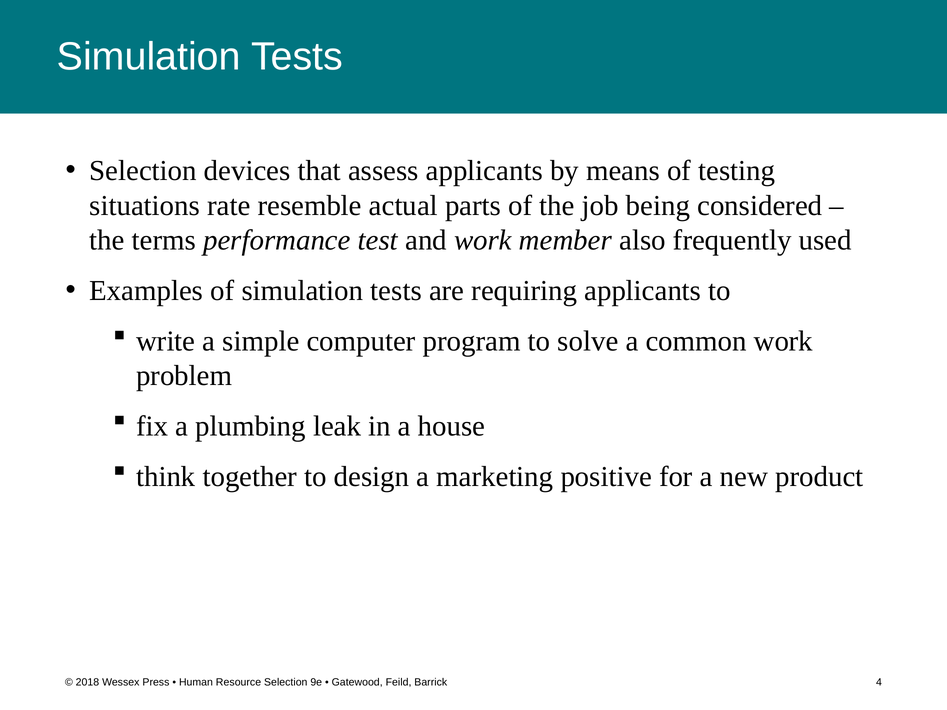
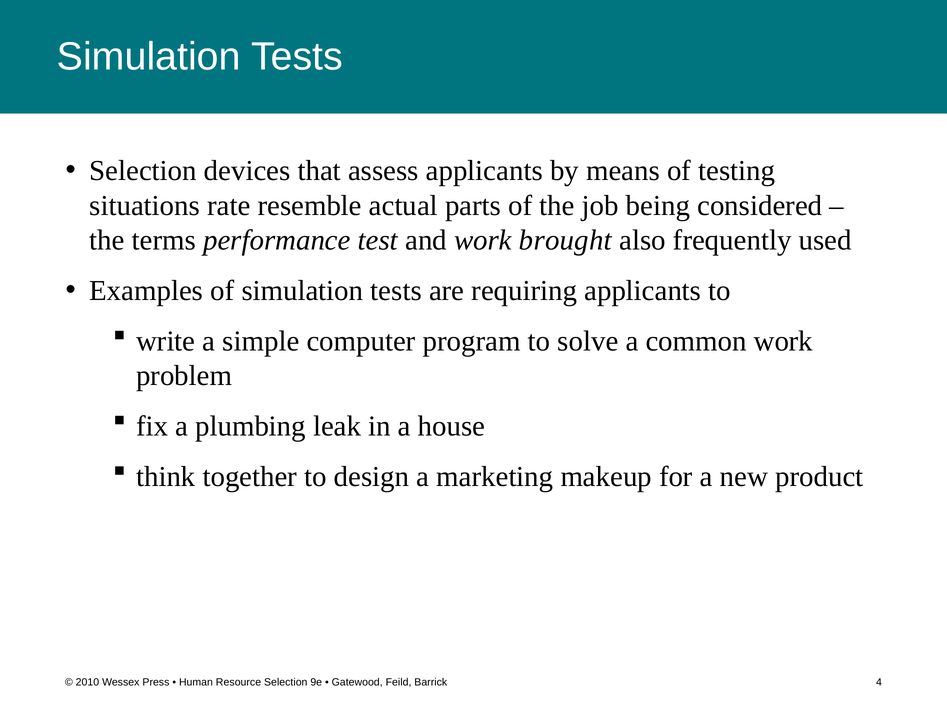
member: member -> brought (565, 240)
positive: positive -> makeup (606, 477)
2018: 2018 -> 2010 (87, 683)
